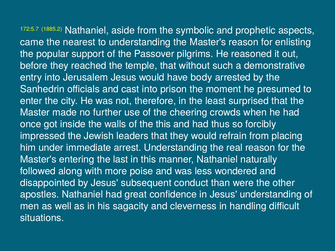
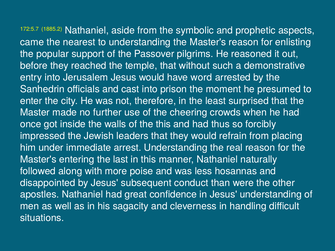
body: body -> word (201, 77)
wondered: wondered -> hosannas (236, 171)
